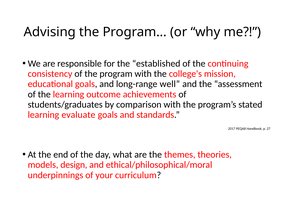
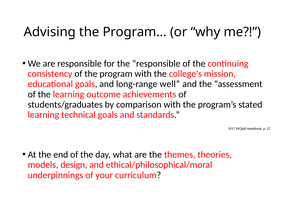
the established: established -> responsible (156, 63)
evaluate: evaluate -> technical (78, 115)
